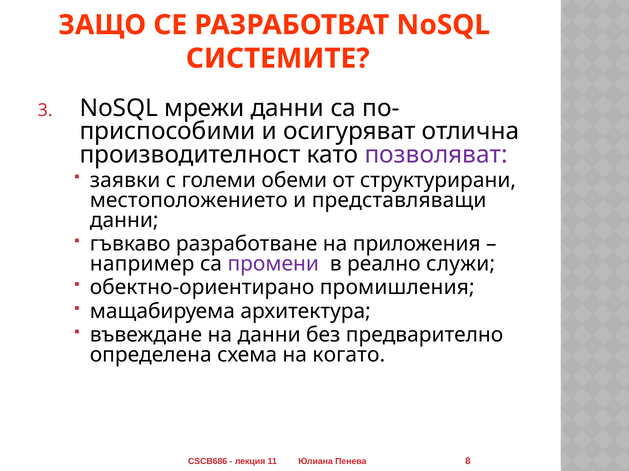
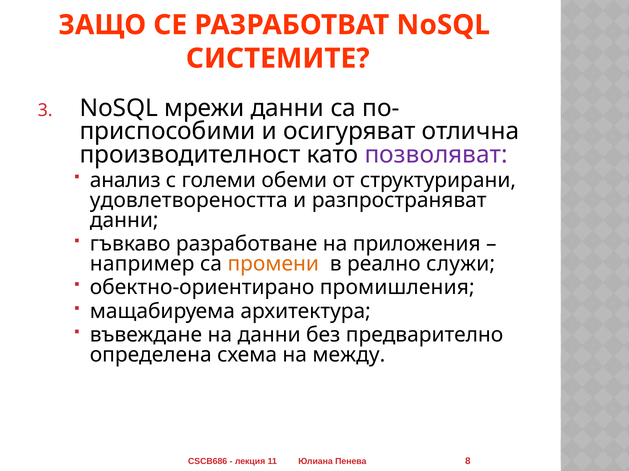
заявки: заявки -> анализ (125, 180)
местоположението: местоположението -> удовлетвореността (189, 201)
представляващи: представляващи -> разпространяват (399, 201)
промени colour: purple -> orange (273, 264)
когато: когато -> между (349, 355)
